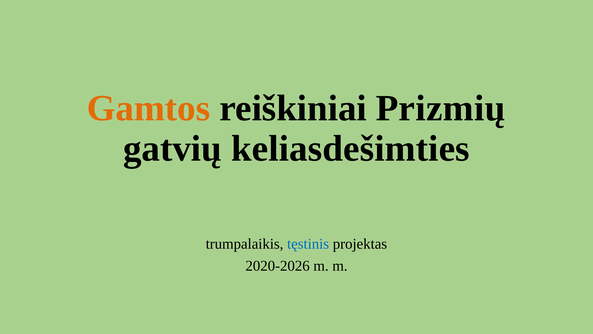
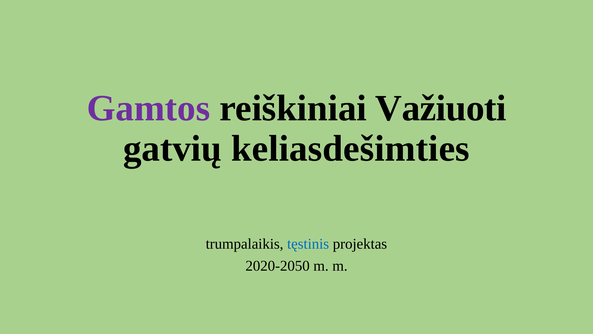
Gamtos colour: orange -> purple (149, 108)
Prizmių: Prizmių -> Važiuoti (441, 108)
2020-2026: 2020-2026 -> 2020-2050 (278, 266)
